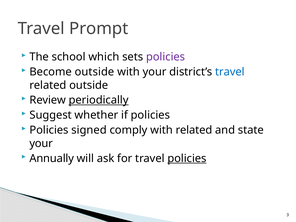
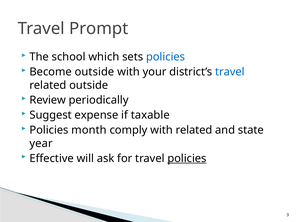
policies colour: purple -> blue (166, 57)
periodically underline: present -> none (99, 100)
whether: whether -> expense (96, 115)
if policies: policies -> taxable (150, 115)
signed: signed -> month (89, 130)
your: your -> year (41, 143)
Annually: Annually -> Effective (52, 158)
